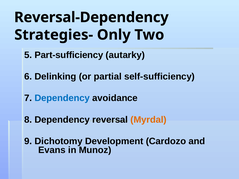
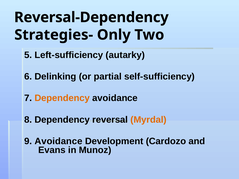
Part-sufficiency: Part-sufficiency -> Left-sufficiency (69, 55)
Dependency colour: blue -> orange (62, 98)
9 Dichotomy: Dichotomy -> Avoidance (59, 141)
